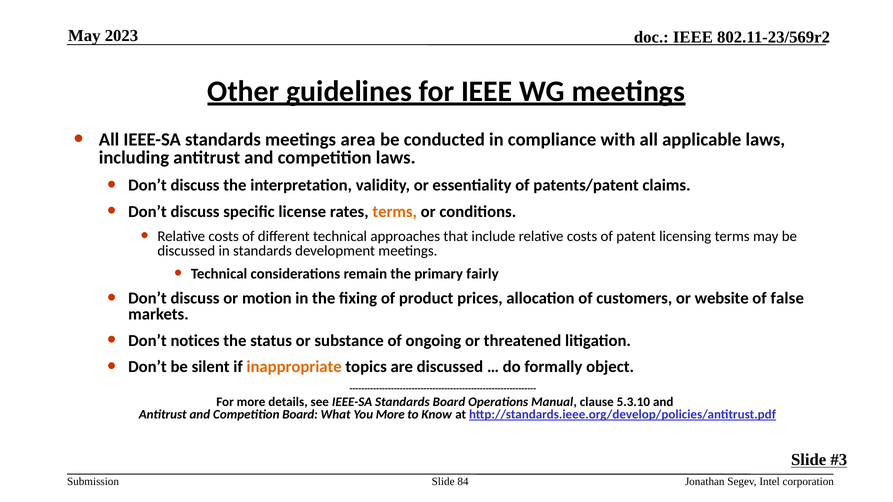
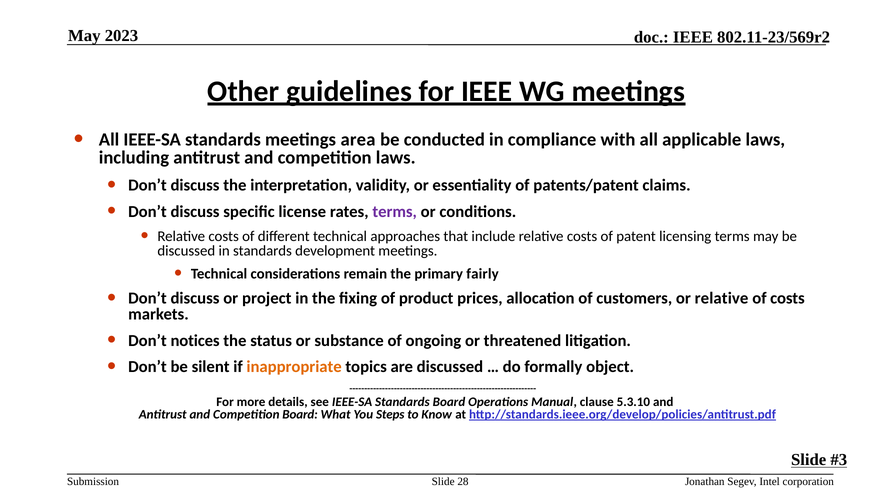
terms colour: orange -> purple (395, 212)
motion: motion -> project (267, 299)
or website: website -> relative (722, 299)
of false: false -> costs (787, 299)
You More: More -> Steps (390, 415)
84: 84 -> 28 (463, 482)
